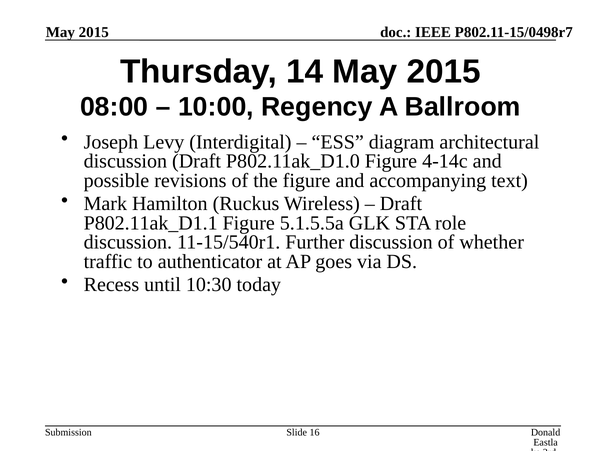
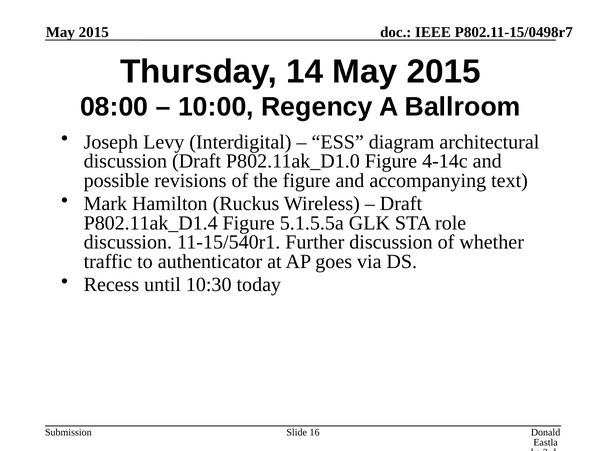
P802.11ak_D1.1: P802.11ak_D1.1 -> P802.11ak_D1.4 (151, 223)
